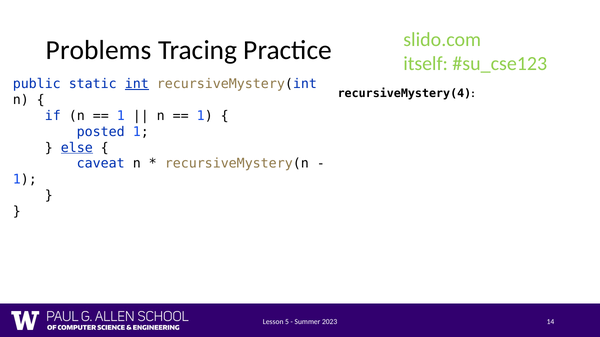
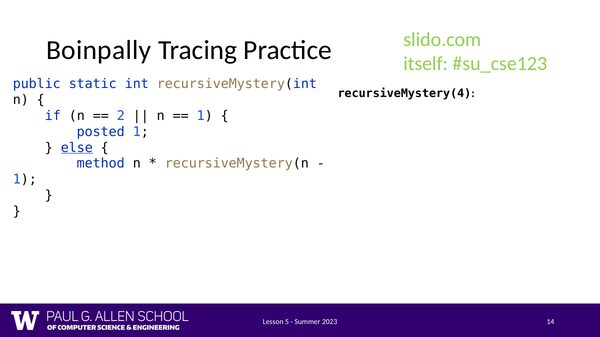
Problems: Problems -> Boinpally (99, 50)
int underline: present -> none (137, 84)
1: 1 -> 2 (121, 116)
caveat: caveat -> method (101, 164)
